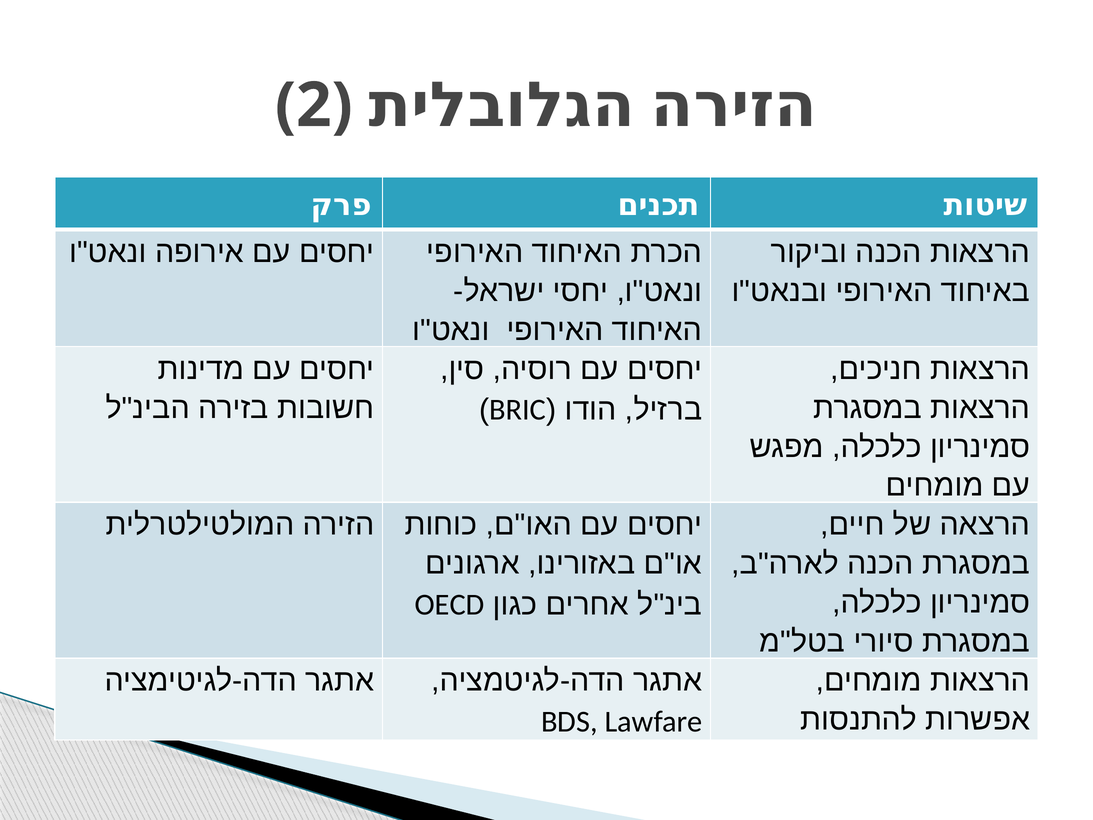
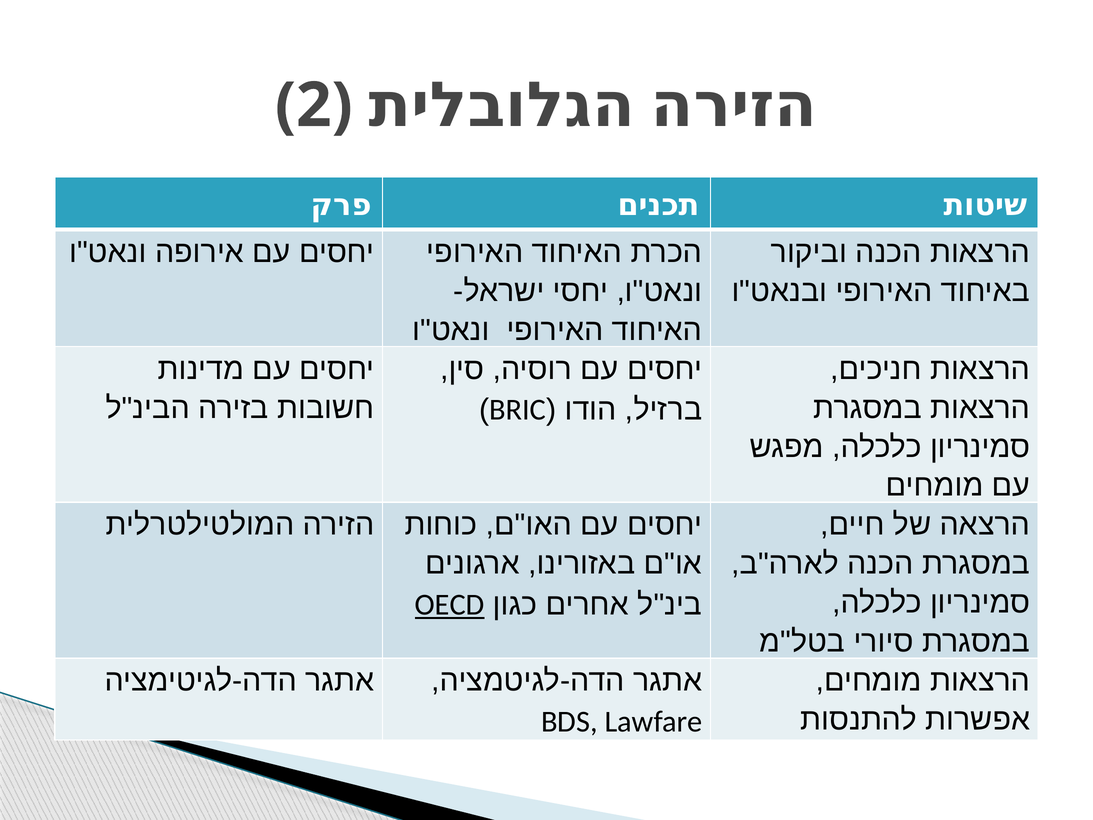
OECD underline: none -> present (450, 605)
